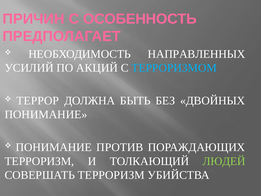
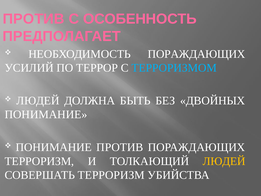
ПРИЧИН: ПРИЧИН -> ПРОТИВ (34, 19)
НЕОБХОДИМОСТЬ НАПРАВЛЕННЫХ: НАПРАВЛЕННЫХ -> ПОРАЖДАЮЩИХ (197, 54)
АКЦИЙ: АКЦИЙ -> ТЕРРОР (97, 68)
ТЕРРОР: ТЕРРОР -> ЛЮДЕЙ (38, 100)
ЛЮДЕЙ colour: light green -> yellow (224, 161)
